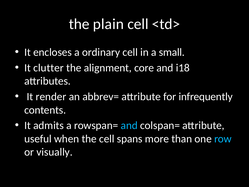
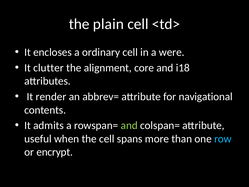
small: small -> were (172, 52)
infrequently: infrequently -> navigational (206, 97)
and colour: light blue -> light green (129, 125)
visually: visually -> encrypt (55, 152)
